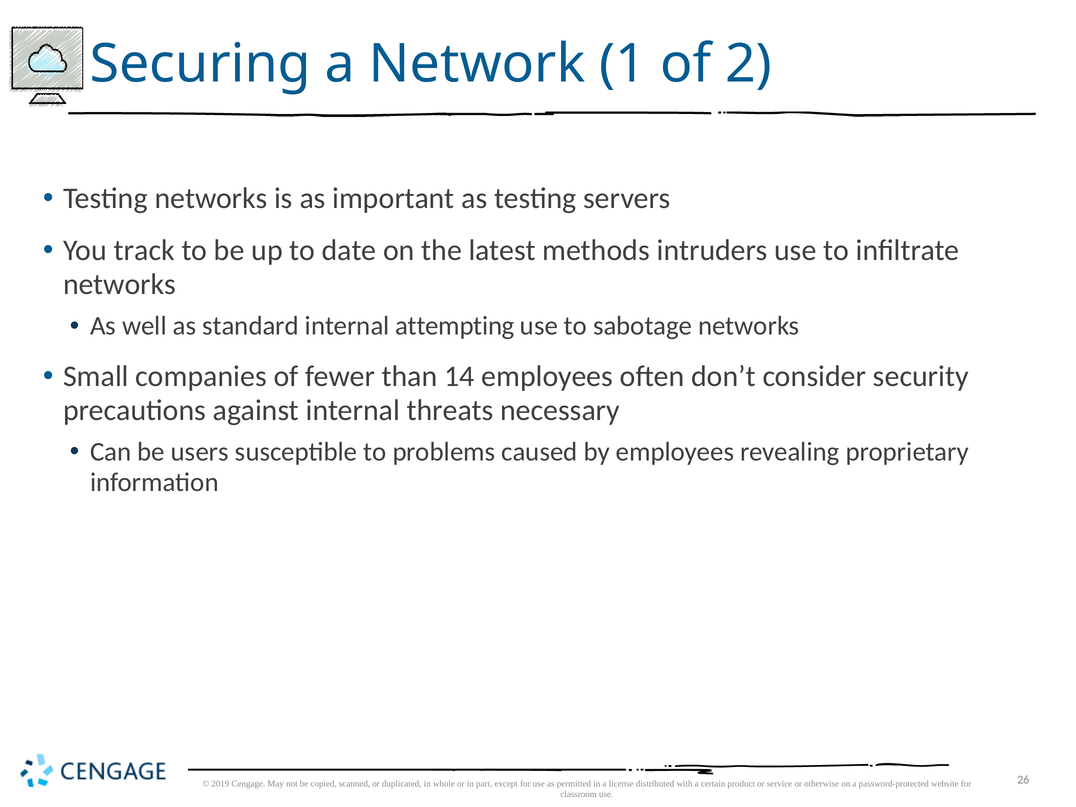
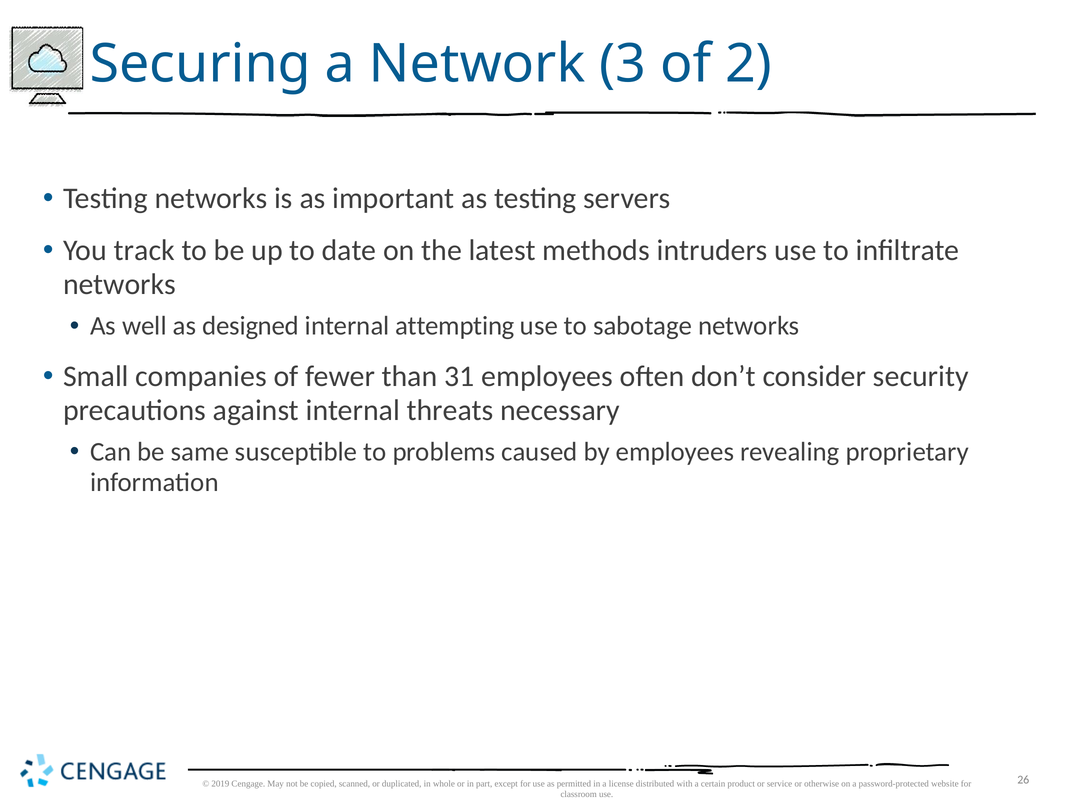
1: 1 -> 3 (623, 64)
standard: standard -> designed (251, 326)
14: 14 -> 31 (459, 376)
users: users -> same (200, 452)
